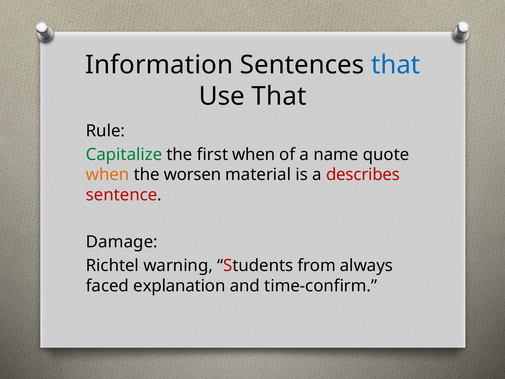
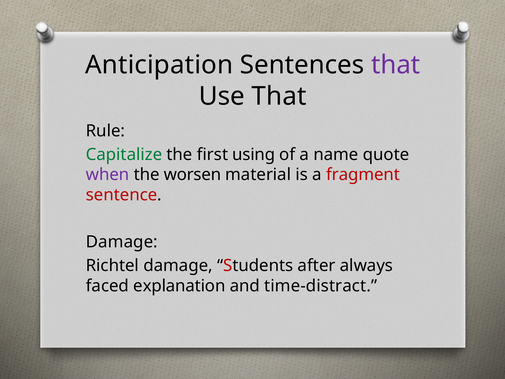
Information: Information -> Anticipation (159, 65)
that colour: blue -> purple (396, 65)
first when: when -> using (254, 154)
when colour: orange -> purple (108, 175)
describes: describes -> fragment (363, 175)
Richtel warning: warning -> damage (178, 265)
from: from -> after (317, 265)
time-confirm: time-confirm -> time-distract (321, 286)
